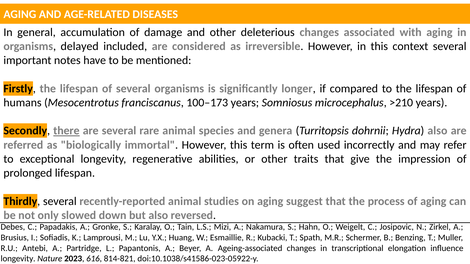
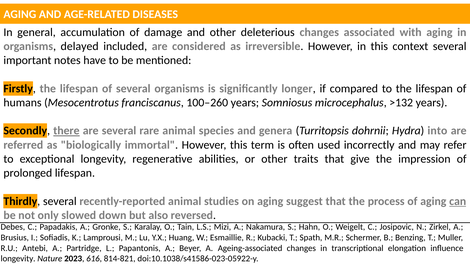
100‒173: 100‒173 -> 100‒260 (207, 103)
>210: >210 -> >132 (401, 103)
Hydra also: also -> into (437, 131)
can underline: none -> present (458, 201)
